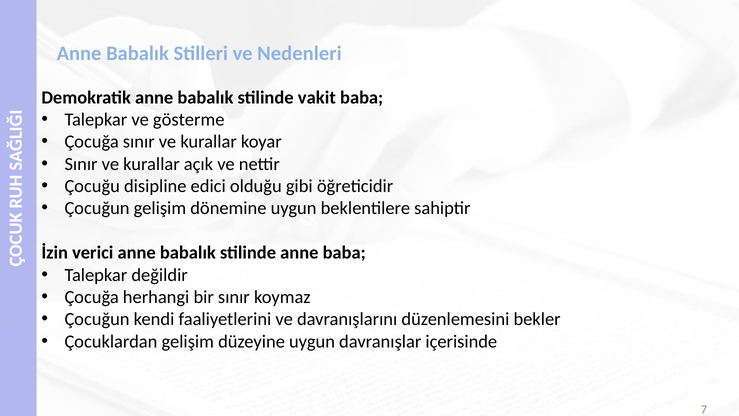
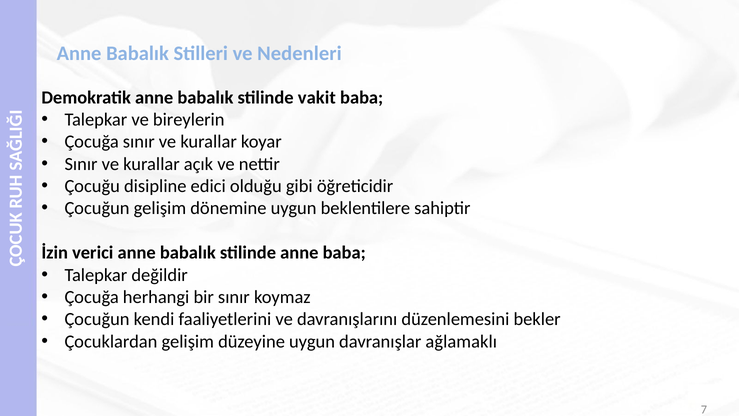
gösterme: gösterme -> bireylerin (189, 120)
içerisinde: içerisinde -> ağlamaklı (461, 341)
